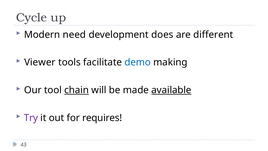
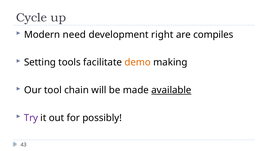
does: does -> right (162, 35)
different: different -> compiles (213, 35)
Viewer: Viewer -> Setting (40, 62)
demo colour: blue -> orange (138, 62)
chain underline: present -> none (77, 90)
requires: requires -> possibly (102, 118)
